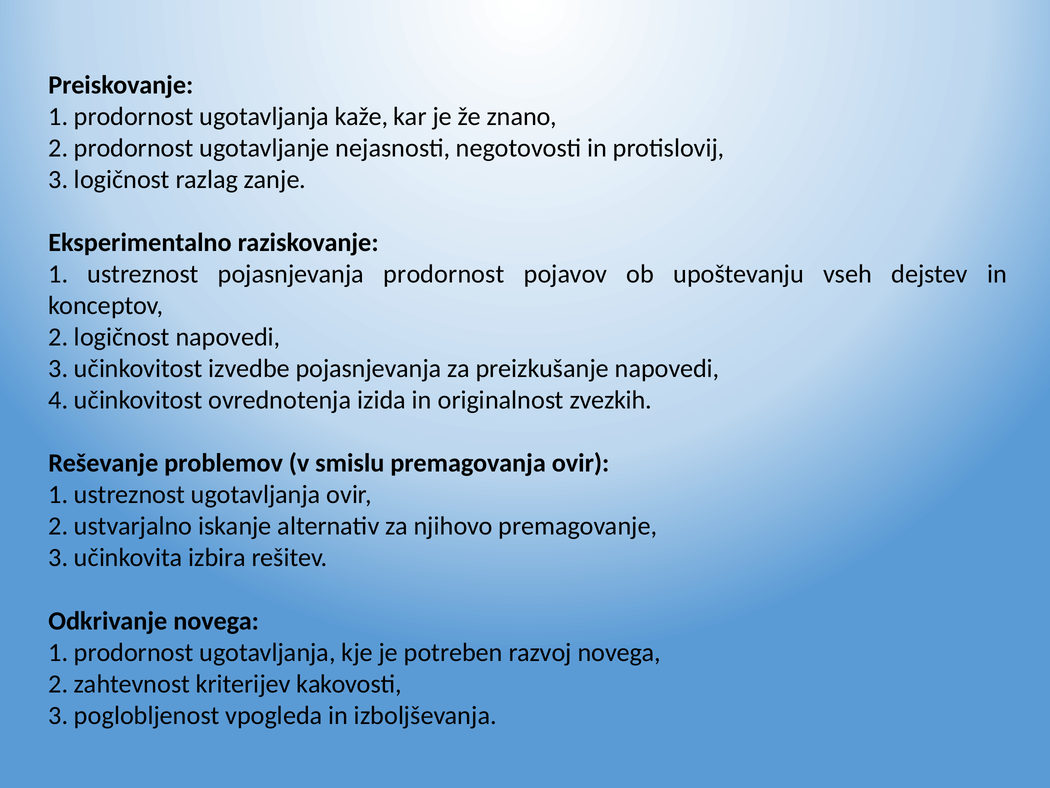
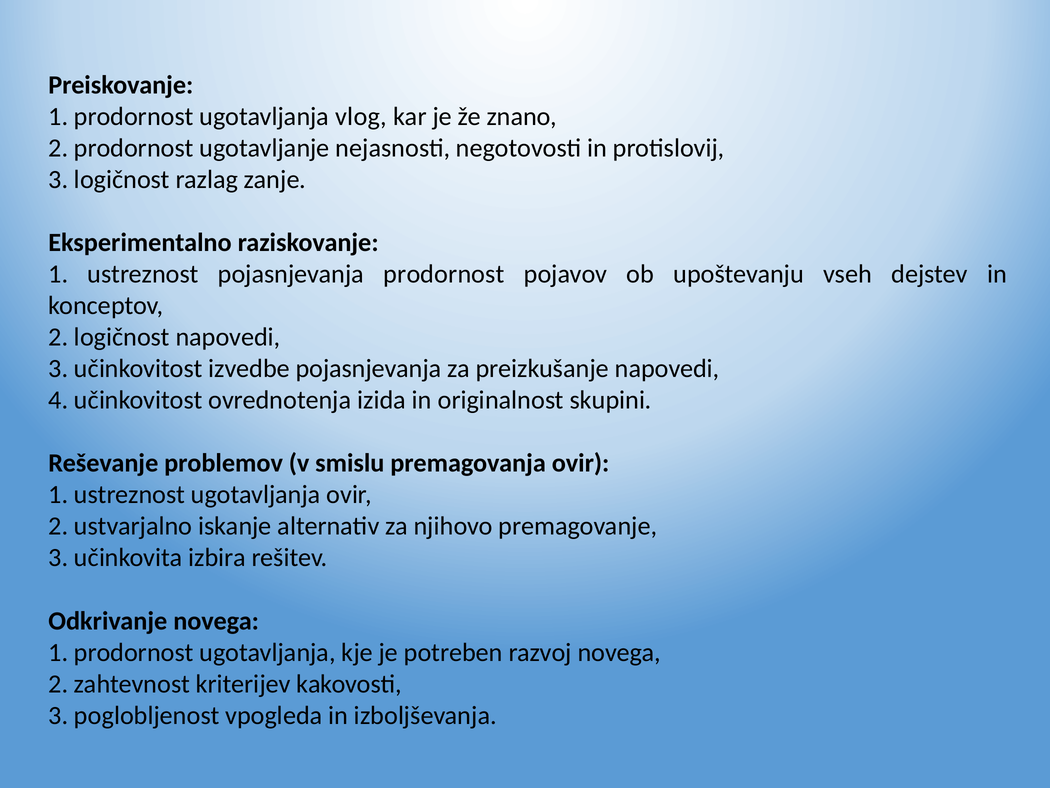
kaže: kaže -> vlog (361, 116)
zvezkih: zvezkih -> skupini (611, 400)
